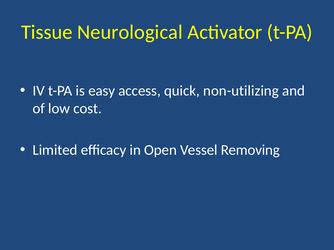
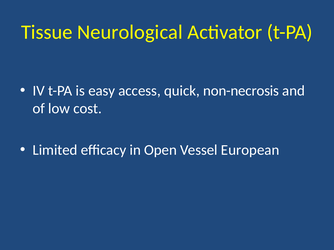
non-utilizing: non-utilizing -> non-necrosis (241, 91)
Removing: Removing -> European (250, 150)
